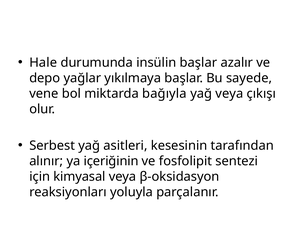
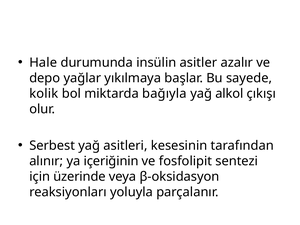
insülin başlar: başlar -> asitler (198, 63)
vene: vene -> kolik (44, 94)
yağ veya: veya -> alkol (229, 94)
kimyasal: kimyasal -> üzerinde (79, 177)
